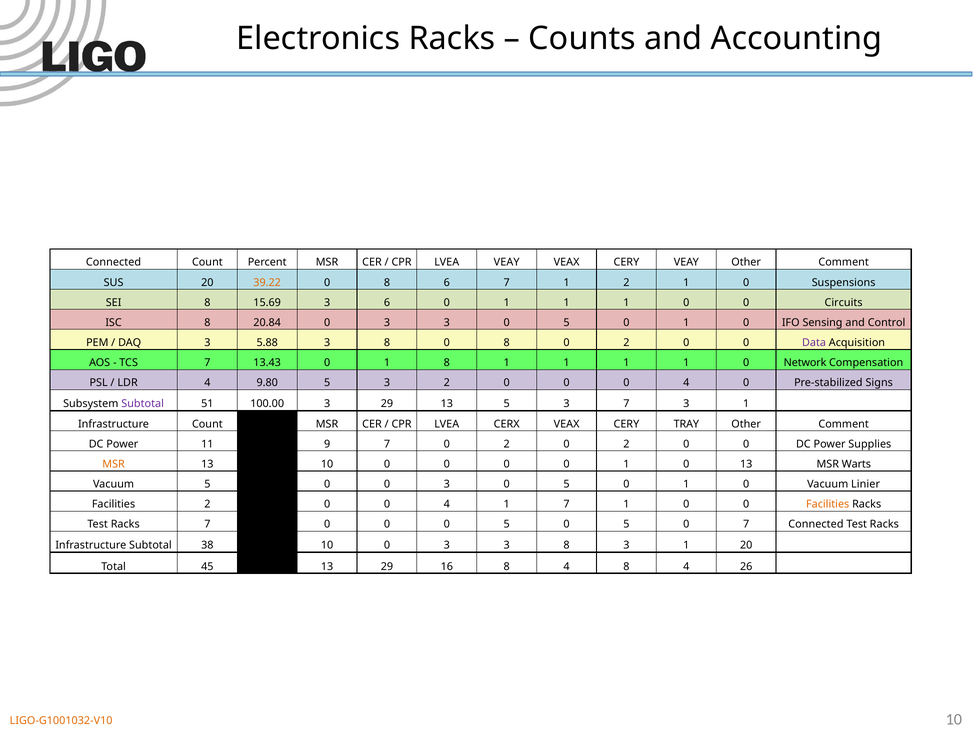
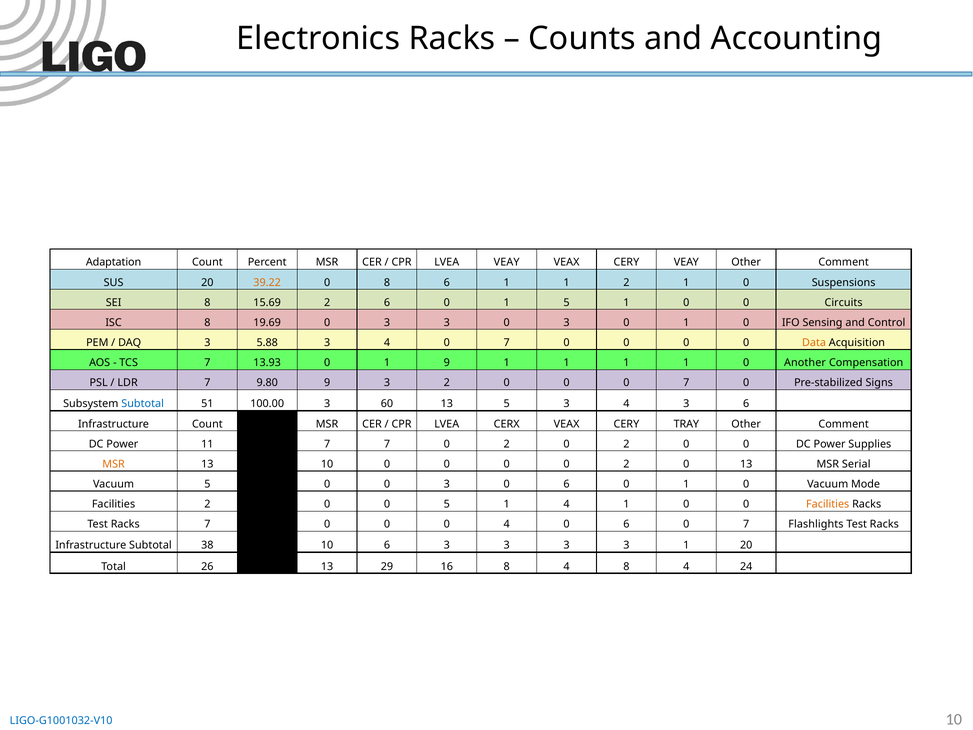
Connected: Connected -> Adaptation (114, 262)
6 7: 7 -> 1 (507, 282)
15.69 3: 3 -> 2 (327, 302)
0 1 1: 1 -> 5 (567, 302)
20.84: 20.84 -> 19.69 (267, 323)
3 3 0 5: 5 -> 3 (567, 323)
5.88 3 8: 8 -> 4 (387, 343)
8: 8 -> 7 (507, 343)
2: 2 -> 0 (626, 343)
Data colour: purple -> orange (814, 343)
13.43: 13.43 -> 13.93 (267, 363)
1 8: 8 -> 9 (447, 363)
Network: Network -> Another (805, 363)
LDR 4: 4 -> 7 (207, 383)
9.80 5: 5 -> 9 (327, 383)
0 0 0 4: 4 -> 7 (686, 383)
Subtotal colour: purple -> blue (143, 404)
3 29: 29 -> 60 (387, 404)
5 3 7: 7 -> 4 (626, 404)
1: 1 -> 6 (746, 404)
11 9: 9 -> 7 (327, 444)
0 0 1: 1 -> 2 (626, 464)
Warts: Warts -> Serial (856, 464)
0 3 0 5: 5 -> 6 (567, 484)
Linier: Linier -> Mode (866, 484)
2 0 0 4: 4 -> 5 (447, 504)
1 7: 7 -> 4 (567, 504)
0 0 5: 5 -> 4 (507, 524)
5: 5 -> 6 (626, 524)
7 Connected: Connected -> Flashlights (816, 524)
38 10 0: 0 -> 6 (387, 545)
8: 8 -> 3 (567, 545)
45: 45 -> 26 (207, 566)
26: 26 -> 24 (746, 566)
LIGO-G1001032-V10 colour: orange -> blue (61, 720)
